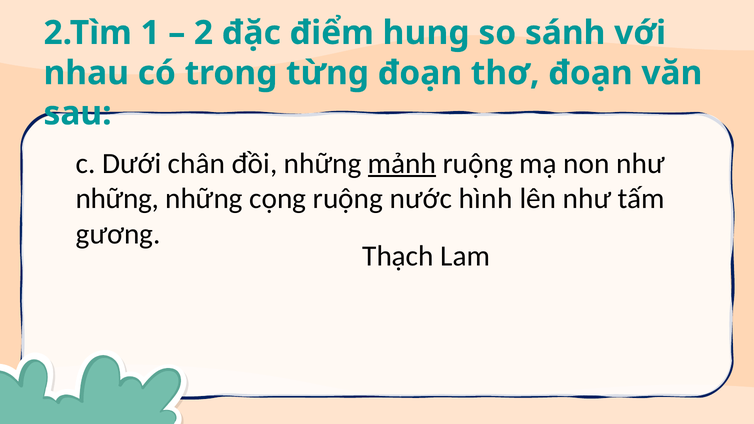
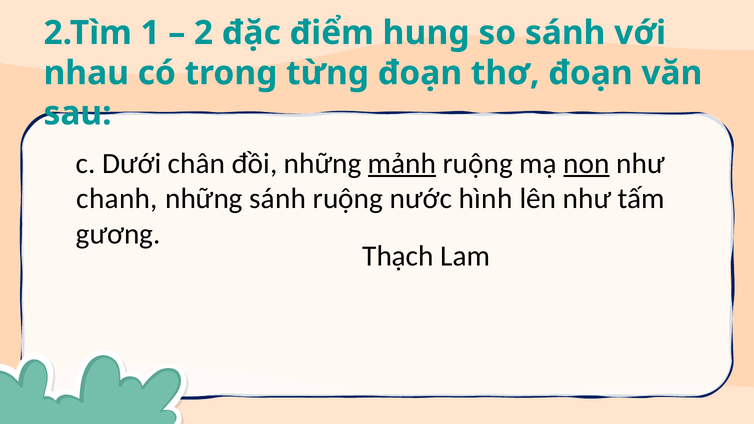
non underline: none -> present (587, 164)
những: những -> chanh (117, 199)
những cọng: cọng -> sánh (278, 199)
